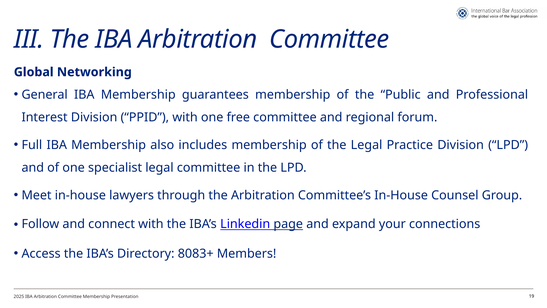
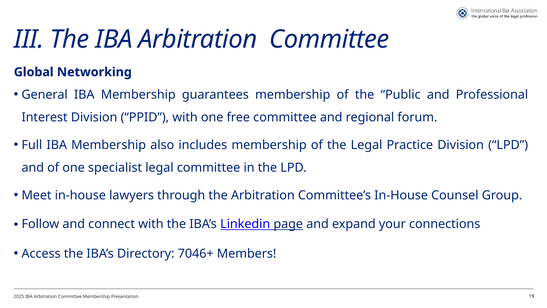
8083+: 8083+ -> 7046+ (196, 254)
